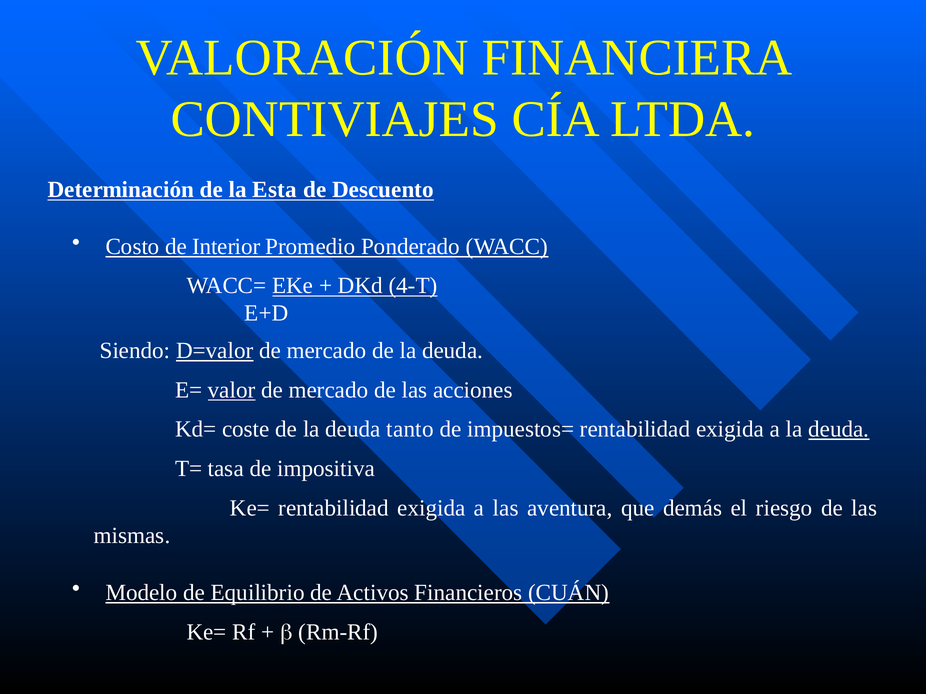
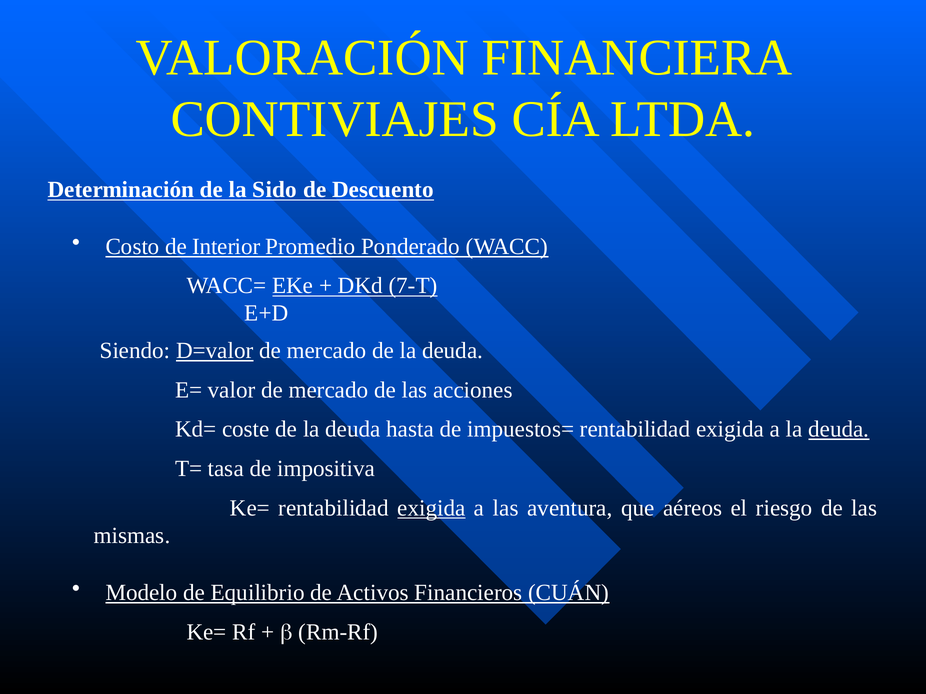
Esta: Esta -> Sido (275, 190)
4-T: 4-T -> 7-T (413, 286)
valor underline: present -> none (232, 390)
tanto: tanto -> hasta (410, 430)
exigida underline: none -> present (431, 508)
demás: demás -> aéreos (693, 508)
